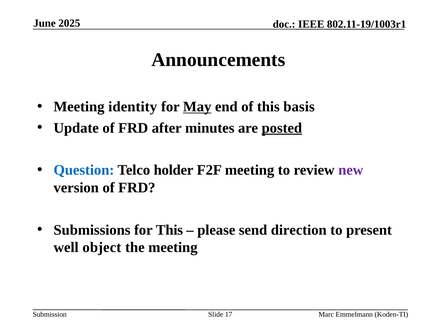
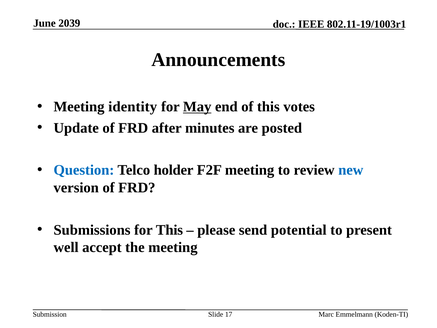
2025: 2025 -> 2039 (69, 23)
basis: basis -> votes (299, 107)
posted underline: present -> none (282, 128)
new colour: purple -> blue (351, 170)
direction: direction -> potential (299, 230)
object: object -> accept (102, 247)
